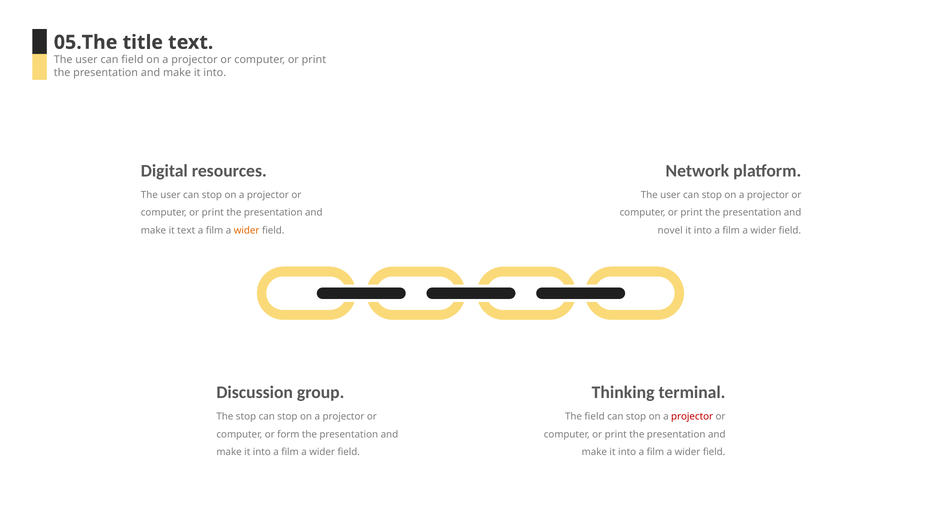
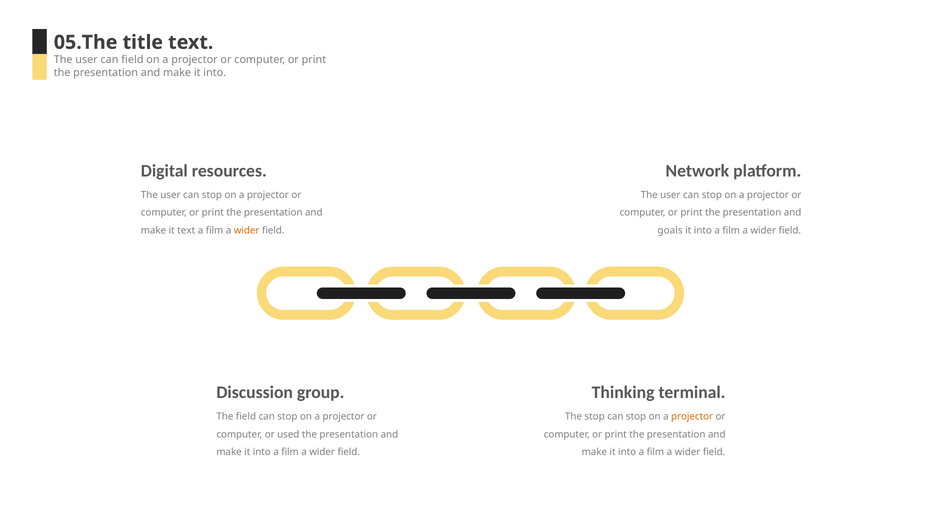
novel: novel -> goals (670, 231)
The stop: stop -> field (246, 417)
The field: field -> stop (595, 417)
projector colour: red -> orange (692, 417)
form: form -> used (288, 435)
